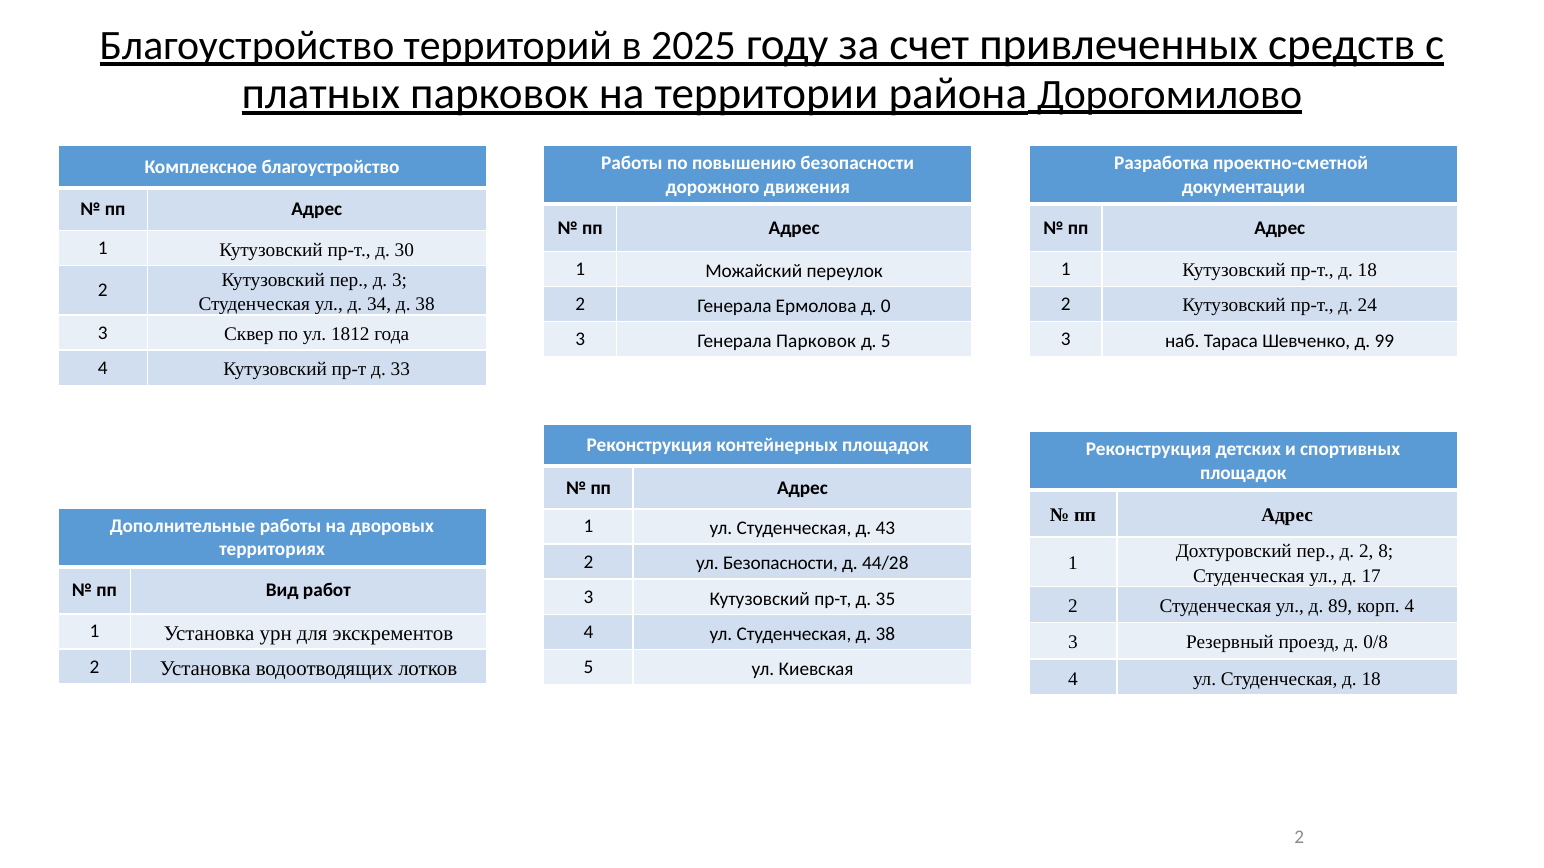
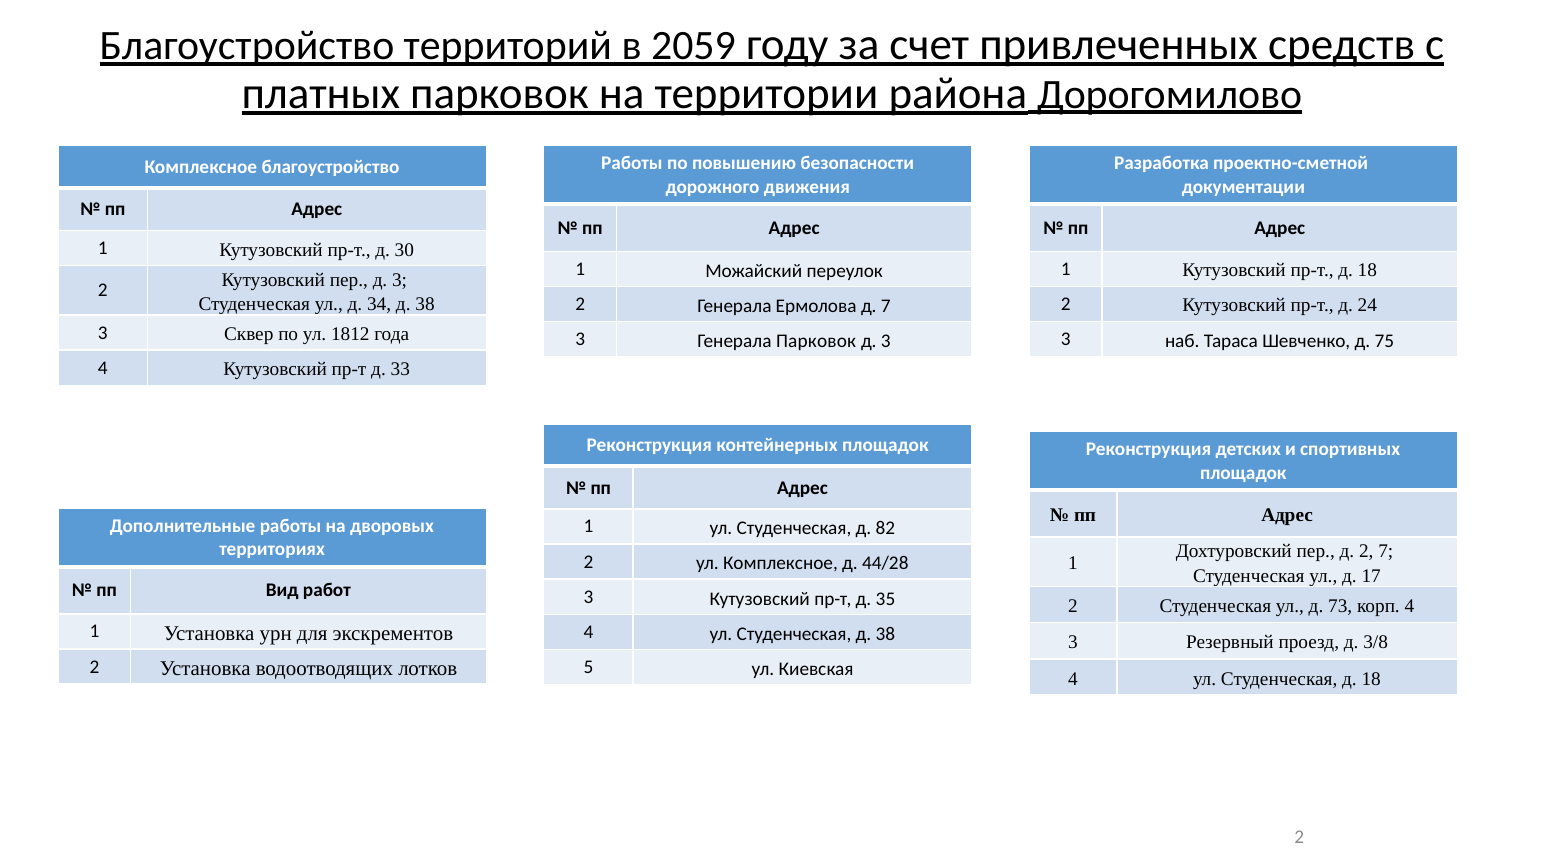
2025: 2025 -> 2059 (693, 46)
д 0: 0 -> 7 (886, 306)
5: 5 -> 3 (886, 341)
99: 99 -> 75 (1384, 341)
43: 43 -> 82 (885, 529)
2 8: 8 -> 7 (1386, 551)
ул Безопасности: Безопасности -> Комплексное (780, 564)
89: 89 -> 73 (1340, 607)
0/8: 0/8 -> 3/8 (1376, 643)
